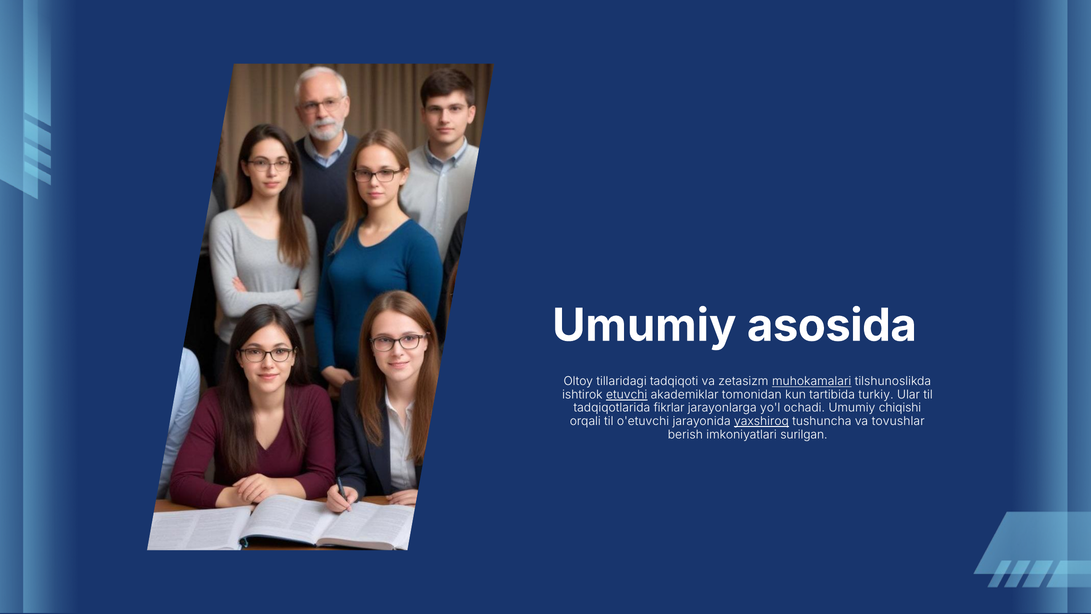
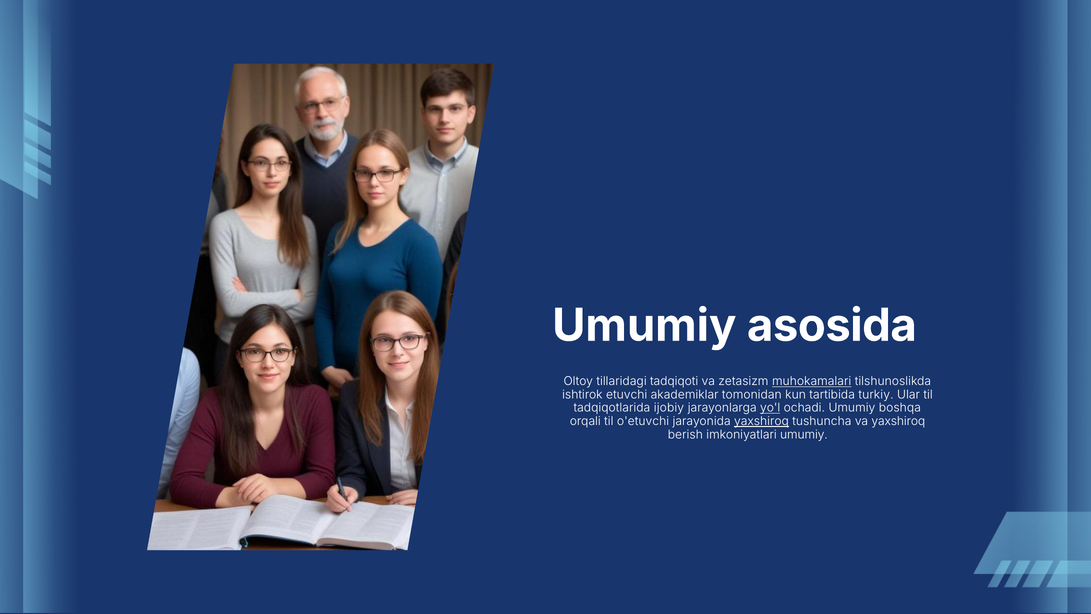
etuvchi underline: present -> none (627, 395)
fikrlar: fikrlar -> ijobiy (669, 408)
yo'l underline: none -> present (770, 408)
chiqishi: chiqishi -> boshqa (900, 408)
va tovushlar: tovushlar -> yaxshiroq (898, 421)
imkoniyatlari surilgan: surilgan -> umumiy (804, 434)
